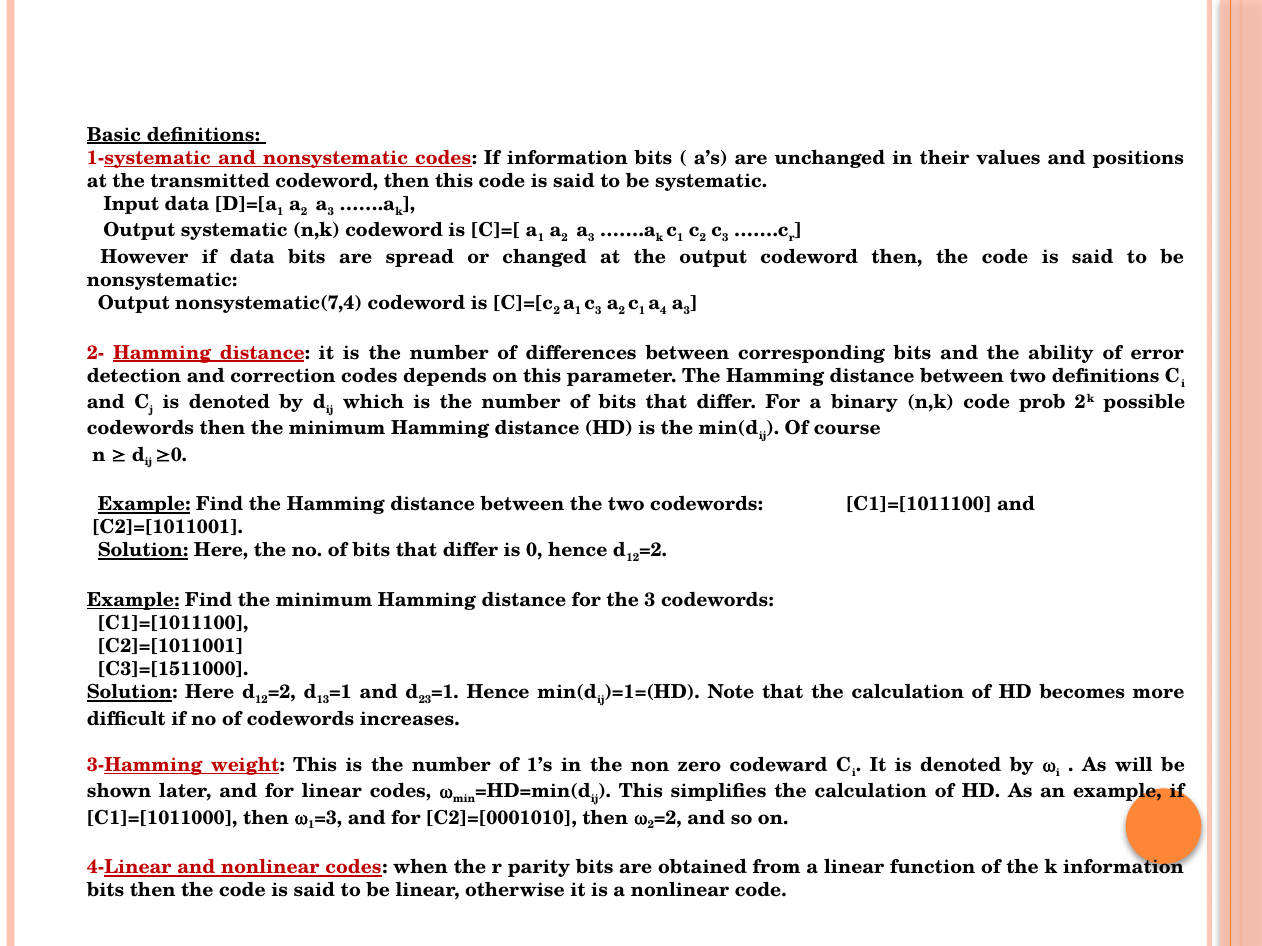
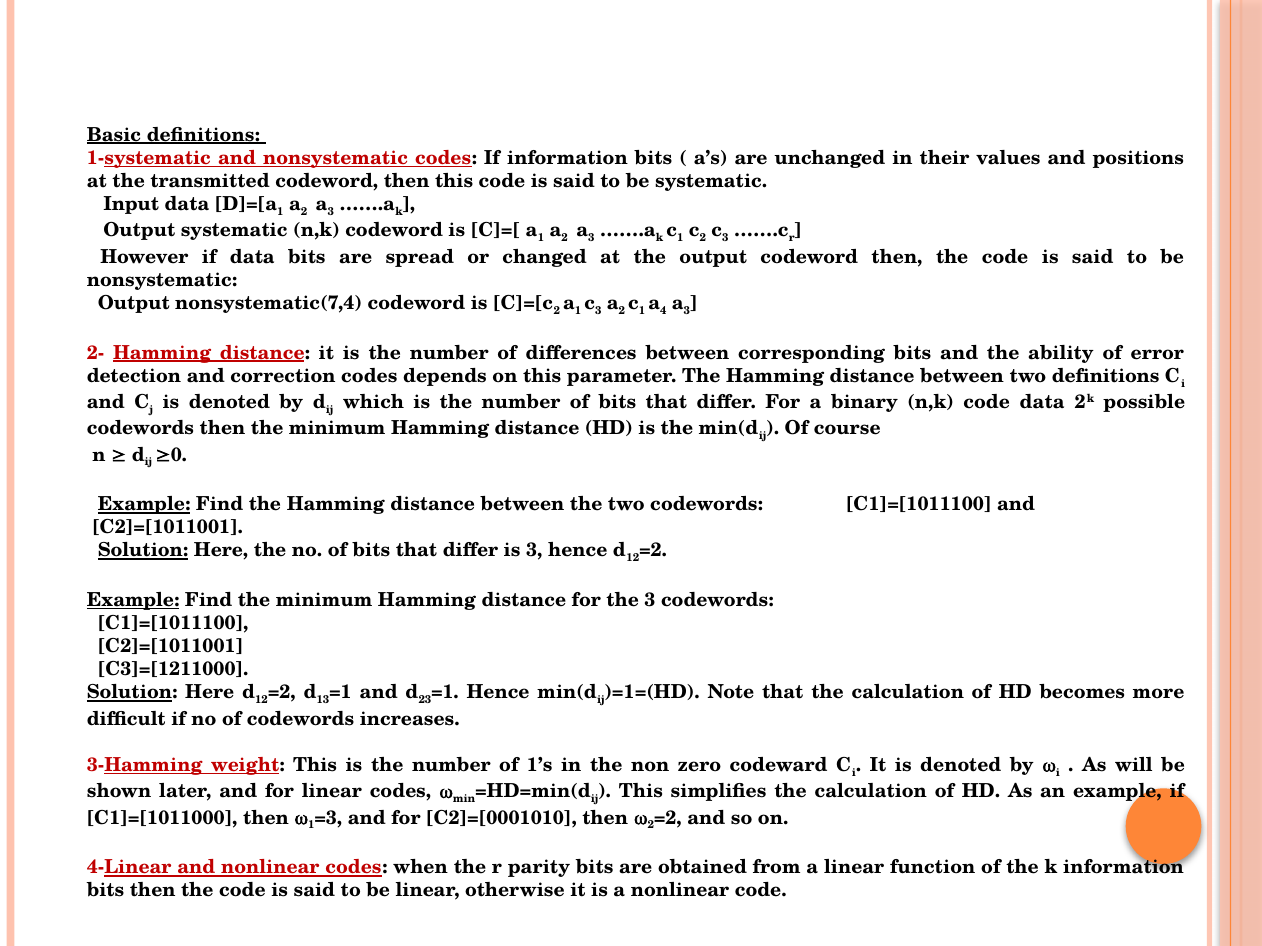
code prob: prob -> data (1042, 402)
is 0: 0 -> 3 (534, 551)
C3]=[1511000: C3]=[1511000 -> C3]=[1211000 (173, 670)
